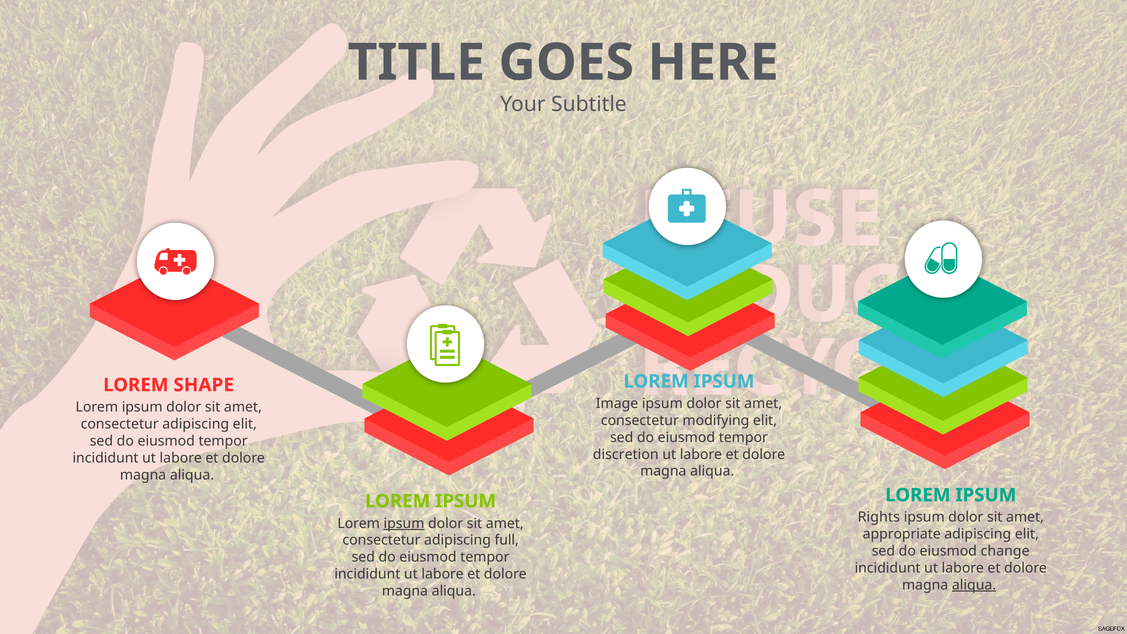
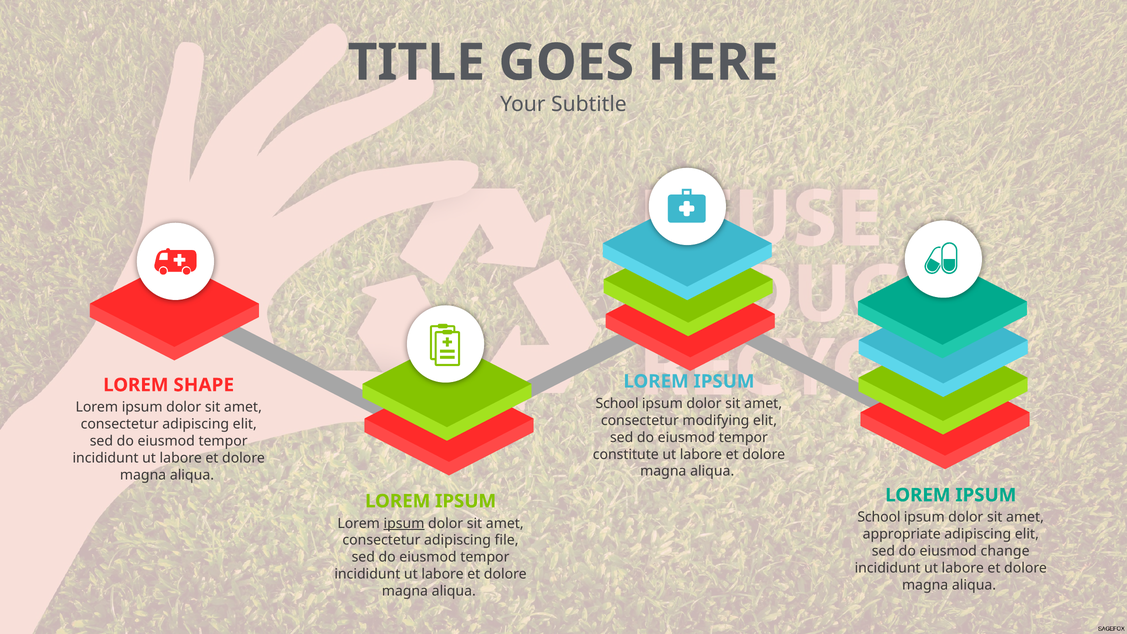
Image: Image -> School (617, 404)
discretion: discretion -> constitute (626, 454)
Rights: Rights -> School (879, 517)
full: full -> file (507, 540)
aliqua underline: present -> none (974, 585)
